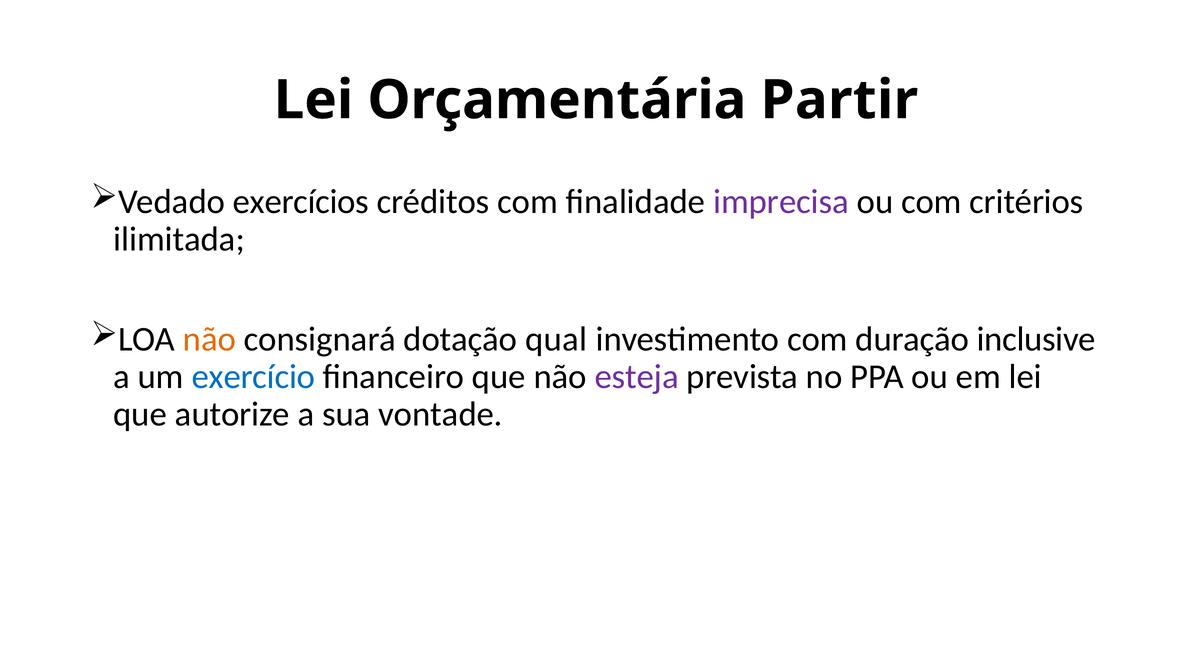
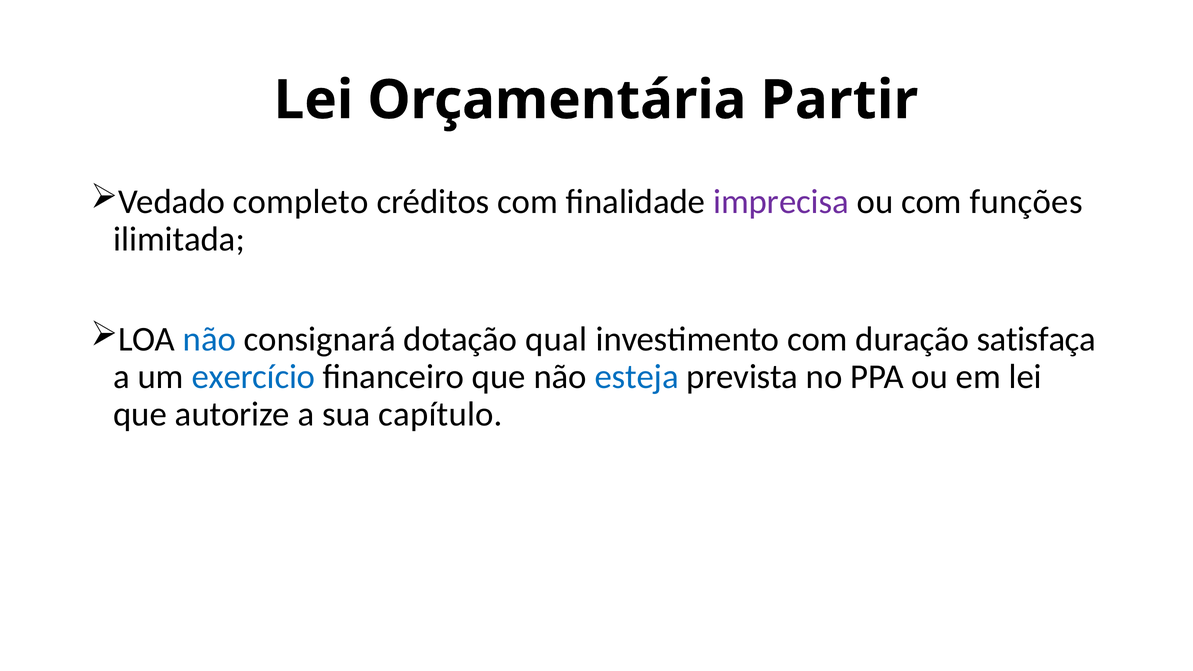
exercícios: exercícios -> completo (301, 202)
critérios: critérios -> funções (1026, 202)
não colour: orange -> blue (209, 339)
inclusive: inclusive -> satisfaça (1036, 339)
esteja colour: purple -> blue (637, 377)
vontade: vontade -> capítulo (440, 415)
